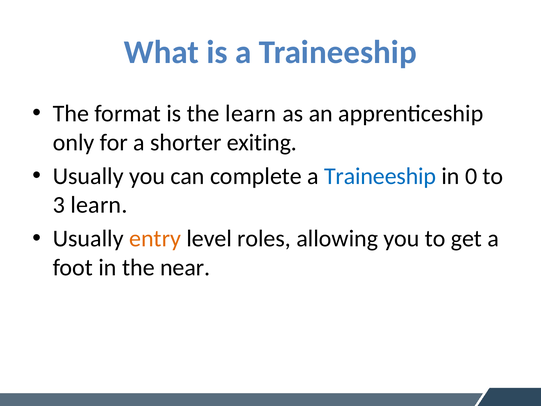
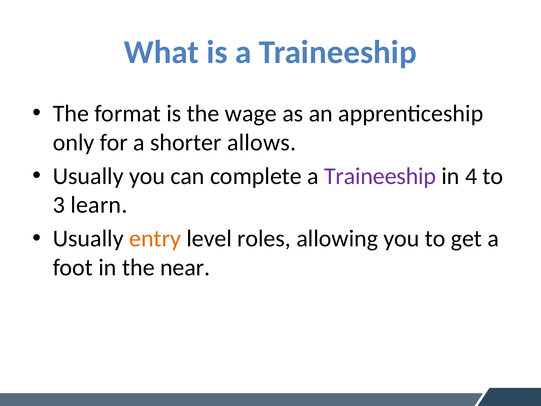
the learn: learn -> wage (251, 113)
exiting: exiting -> allows (262, 142)
Traineeship colour: blue -> purple (380, 176)
0: 0 -> 4 (471, 176)
